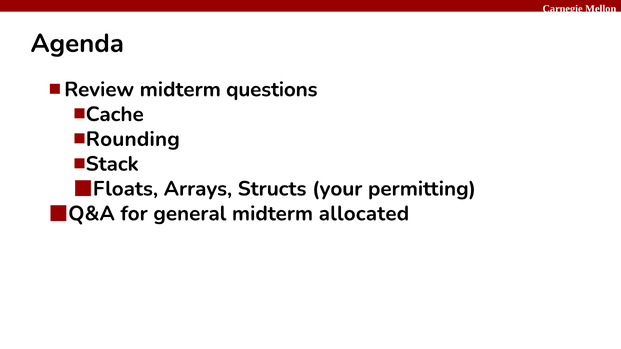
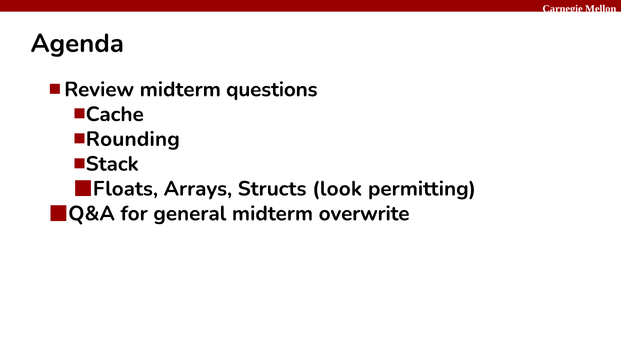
your: your -> look (337, 189)
allocated: allocated -> overwrite (364, 214)
